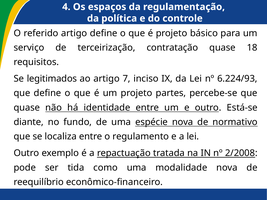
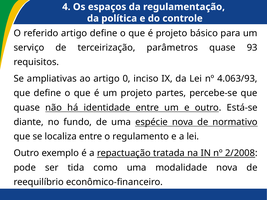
contratação: contratação -> parâmetros (172, 48)
18: 18 -> 93 (252, 48)
legitimados: legitimados -> ampliativas (52, 79)
7: 7 -> 0 (127, 79)
6.224/93: 6.224/93 -> 4.063/93 (237, 79)
